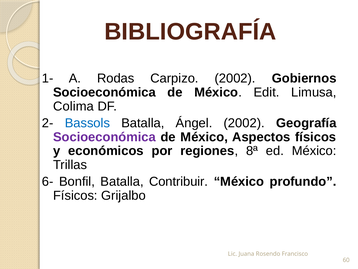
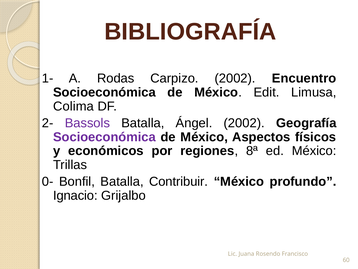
Gobiernos: Gobiernos -> Encuentro (304, 78)
Bassols colour: blue -> purple (87, 123)
6-: 6- -> 0- (48, 181)
Físicos: Físicos -> Ignacio (75, 195)
